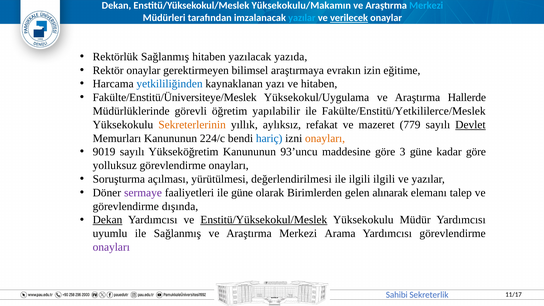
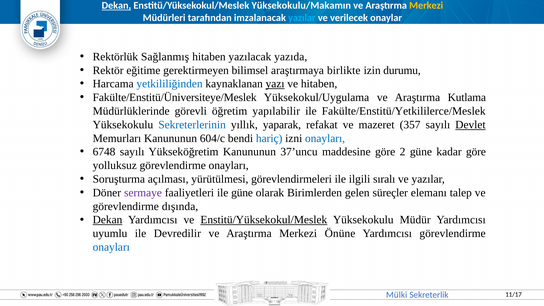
Dekan underline: none -> present (116, 6)
Merkezi colour: light blue -> yellow (426, 6)
verilecek underline: present -> none (349, 18)
Rektör onaylar: onaylar -> eğitime (143, 70)
evrakın: evrakın -> birlikte (344, 70)
eğitime: eğitime -> durumu (402, 70)
yazı underline: none -> present (275, 84)
Hallerde: Hallerde -> Kutlama (467, 97)
Sekreterlerinin colour: orange -> blue (192, 125)
aylıksız: aylıksız -> yaparak (282, 125)
779: 779 -> 357 (410, 125)
224/c: 224/c -> 604/c (212, 138)
onayları colour: orange -> blue (325, 138)
9019: 9019 -> 6748 (104, 152)
93’uncu: 93’uncu -> 37’uncu (299, 152)
3: 3 -> 2 (403, 152)
değerlendirilmesi: değerlendirilmesi -> görevlendirmeleri (292, 179)
ilgili ilgili: ilgili -> sıralı (384, 179)
alınarak: alınarak -> süreçler (390, 193)
ile Sağlanmış: Sağlanmış -> Devredilir (177, 234)
Arama: Arama -> Önüne (340, 234)
onayları colour: purple -> blue (111, 247)
Sahibi: Sahibi -> Mülki (397, 295)
